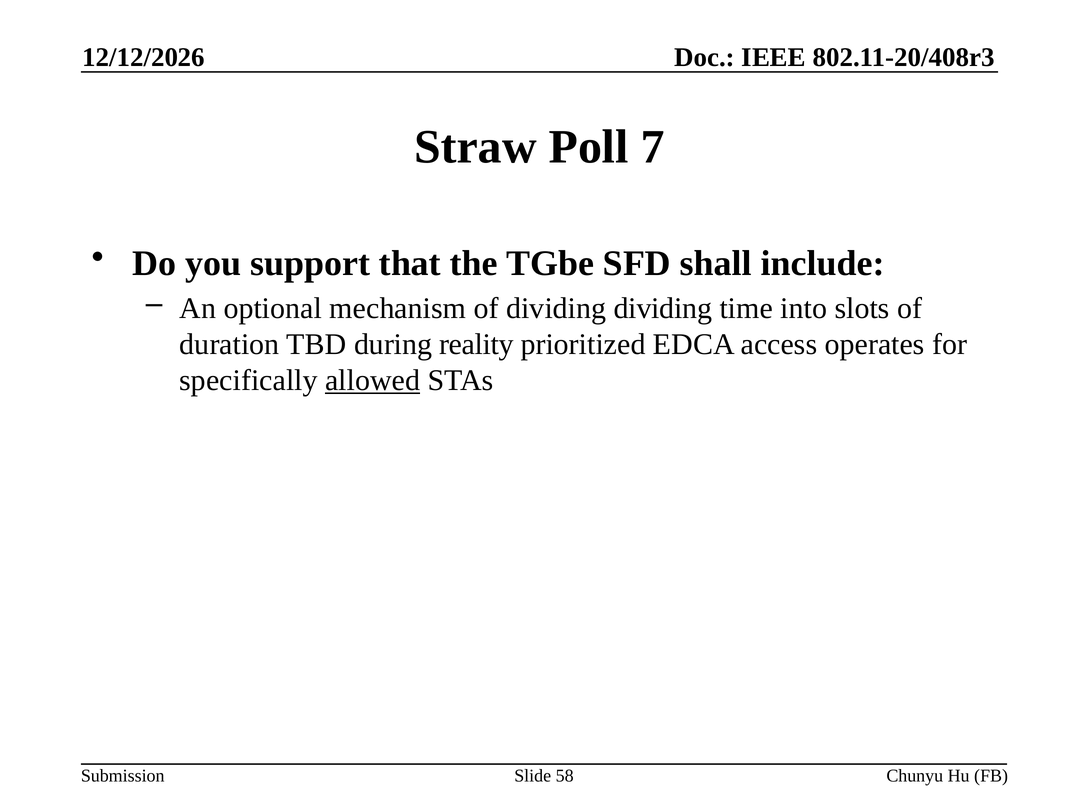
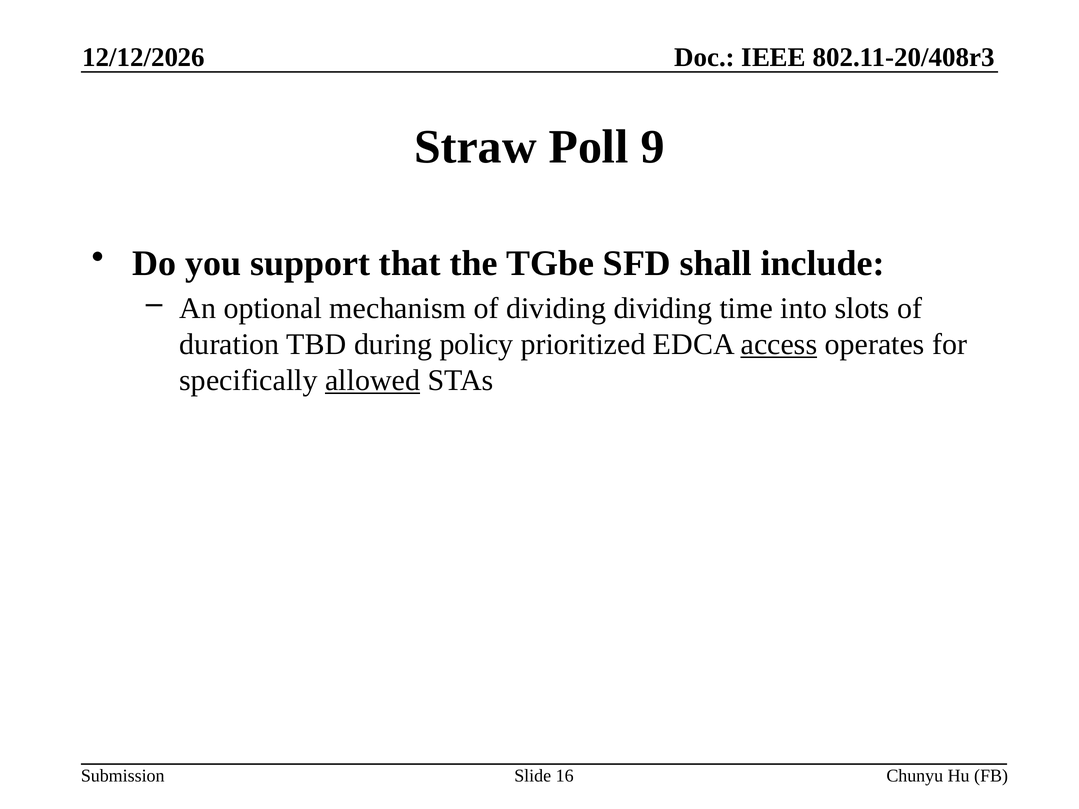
7: 7 -> 9 (653, 147)
reality: reality -> policy (477, 344)
access underline: none -> present (779, 344)
58: 58 -> 16 (565, 776)
